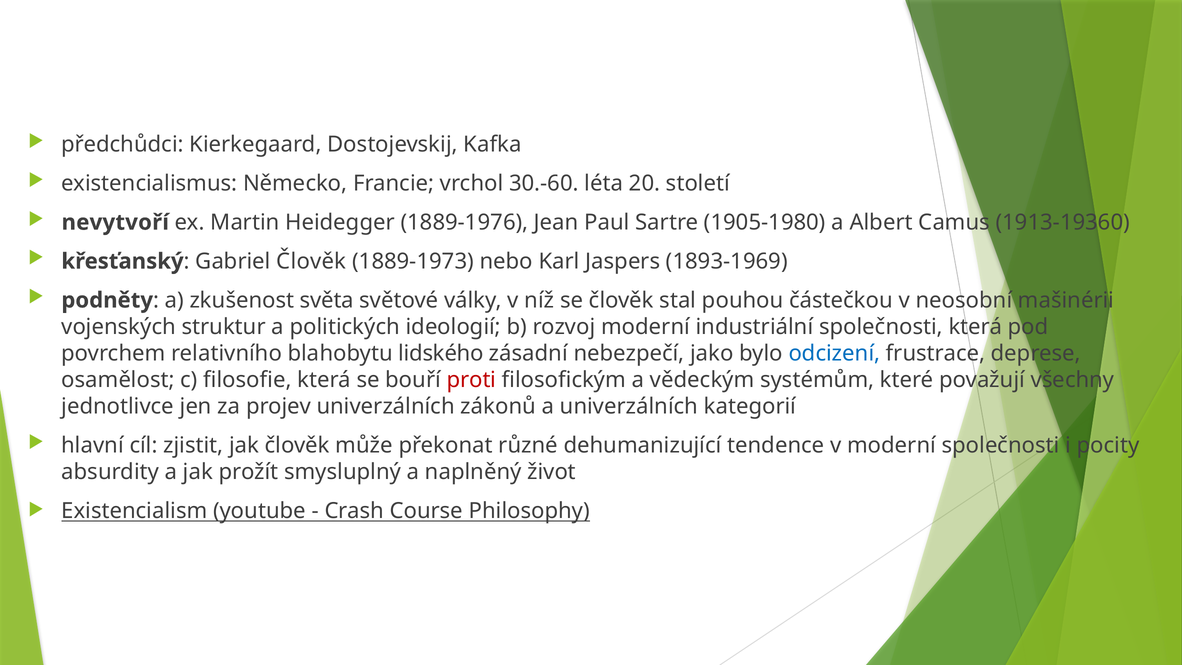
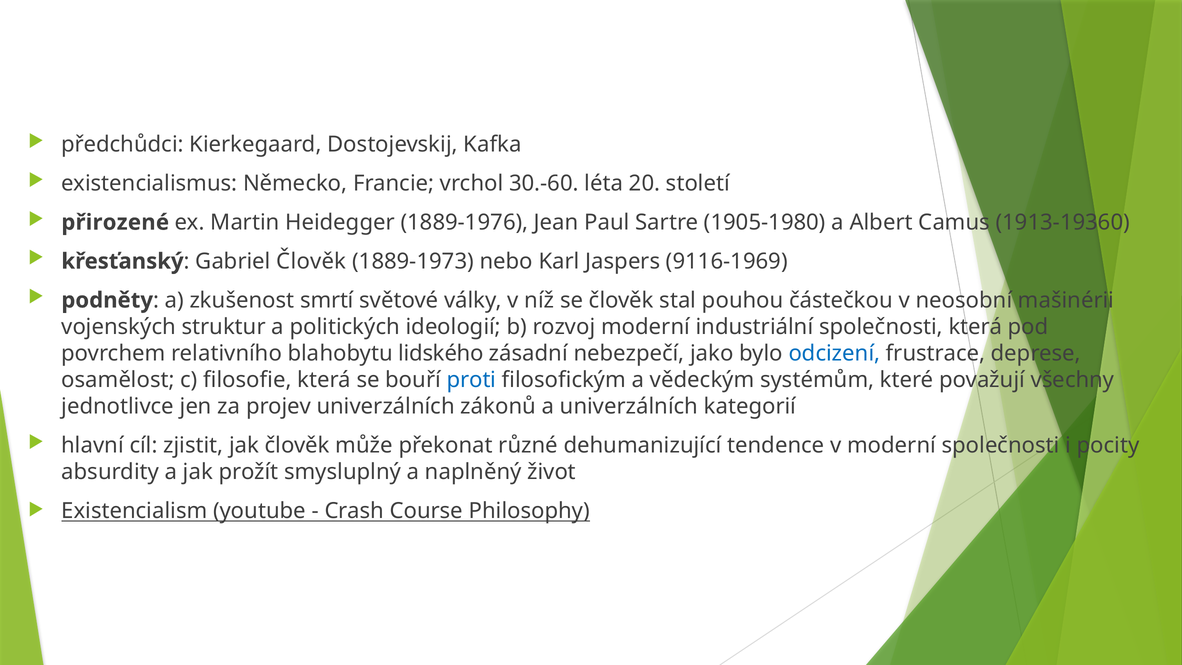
nevytvoří: nevytvoří -> přirozené (115, 222)
1893-1969: 1893-1969 -> 9116-1969 (727, 261)
světa: světa -> smrtí (327, 300)
proti colour: red -> blue (471, 380)
